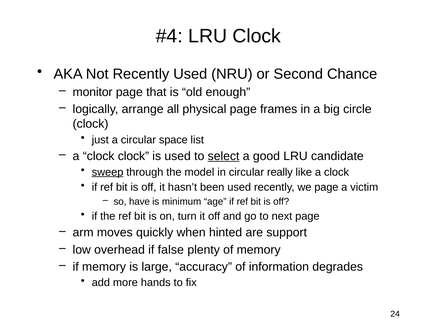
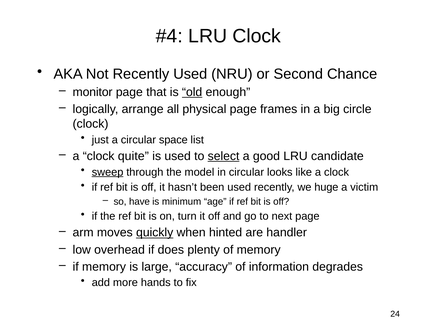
old underline: none -> present (192, 92)
clock clock: clock -> quite (133, 156)
really: really -> looks (280, 172)
we page: page -> huge (326, 187)
quickly underline: none -> present (155, 232)
support: support -> handler (287, 232)
false: false -> does (171, 249)
